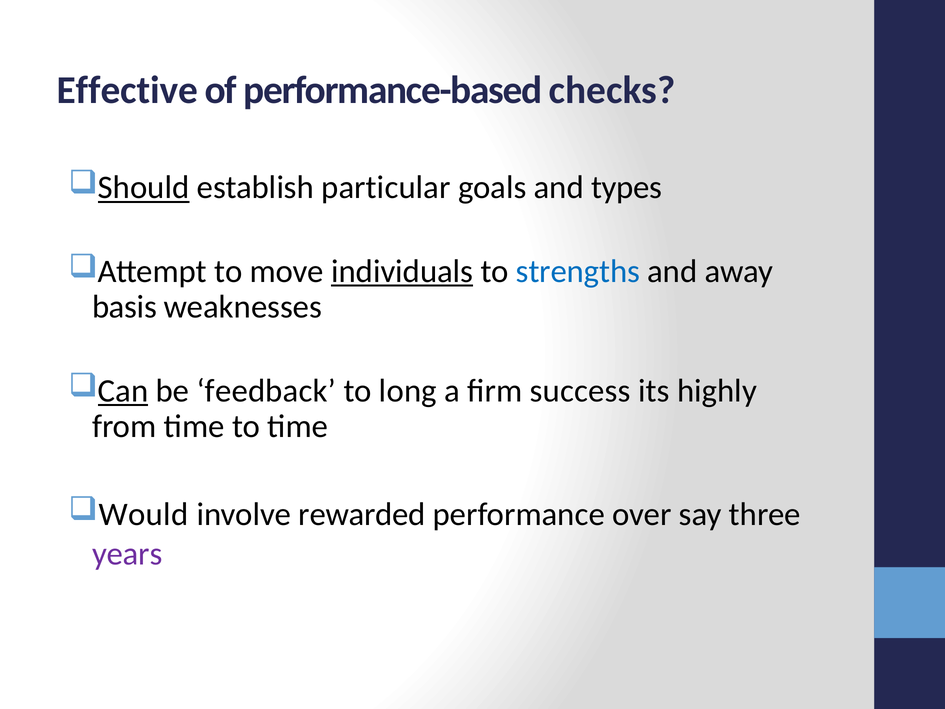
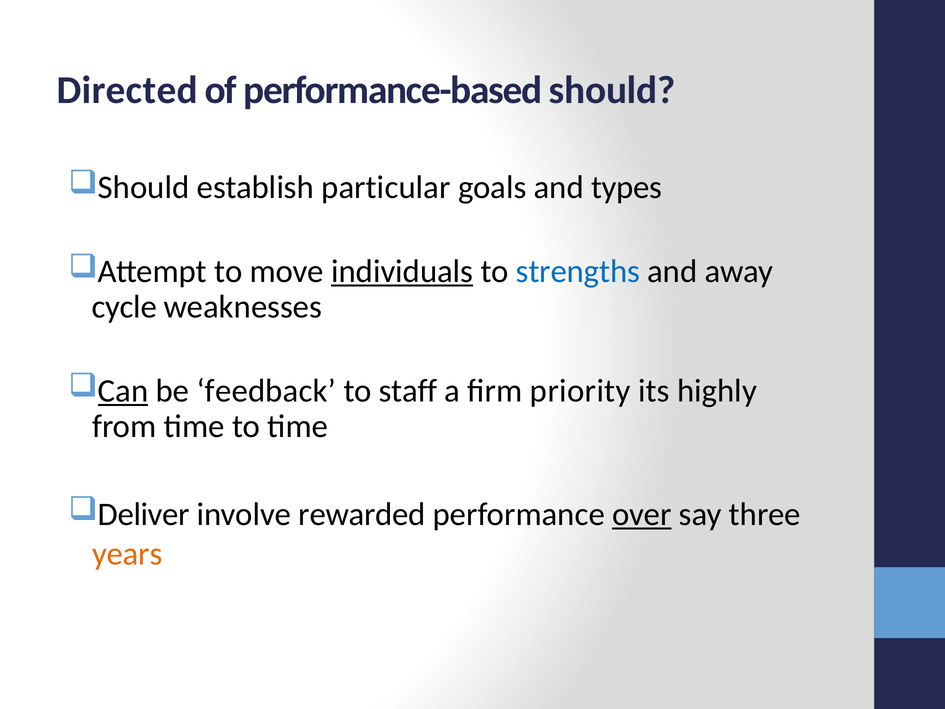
Effective: Effective -> Directed (127, 90)
performance-based checks: checks -> should (612, 90)
Should underline: present -> none (144, 188)
basis: basis -> cycle (124, 307)
long: long -> staff (408, 391)
success: success -> priority (580, 391)
Would: Would -> Deliver (144, 514)
over underline: none -> present (642, 514)
years colour: purple -> orange (127, 554)
